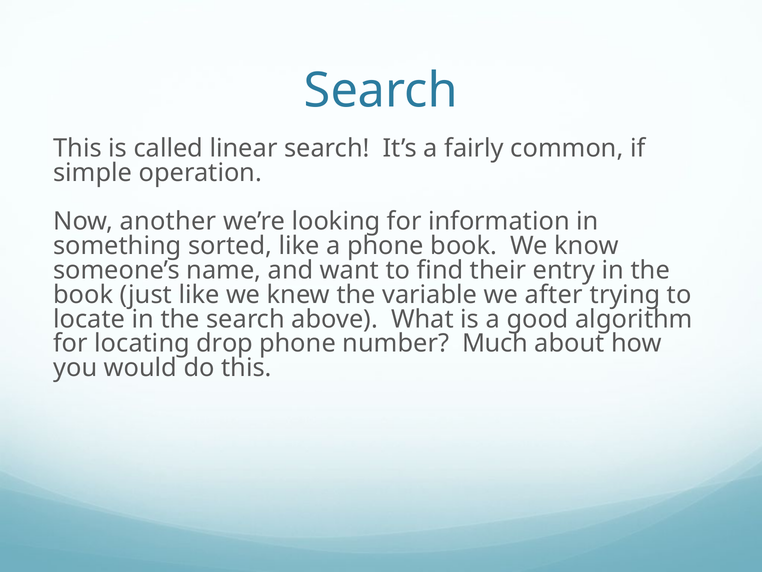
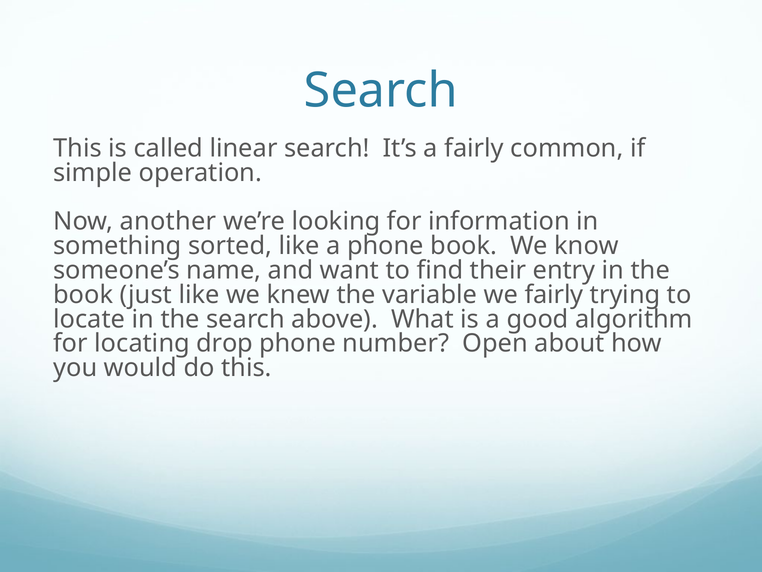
we after: after -> fairly (554, 294)
Much: Much -> Open (495, 343)
